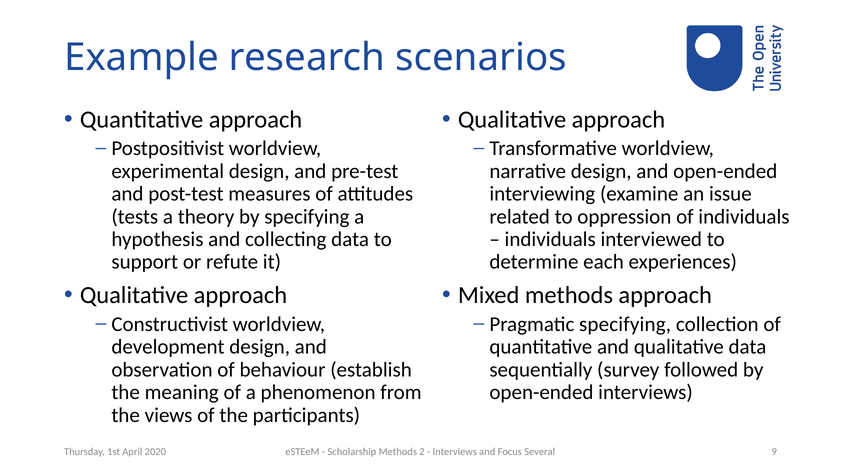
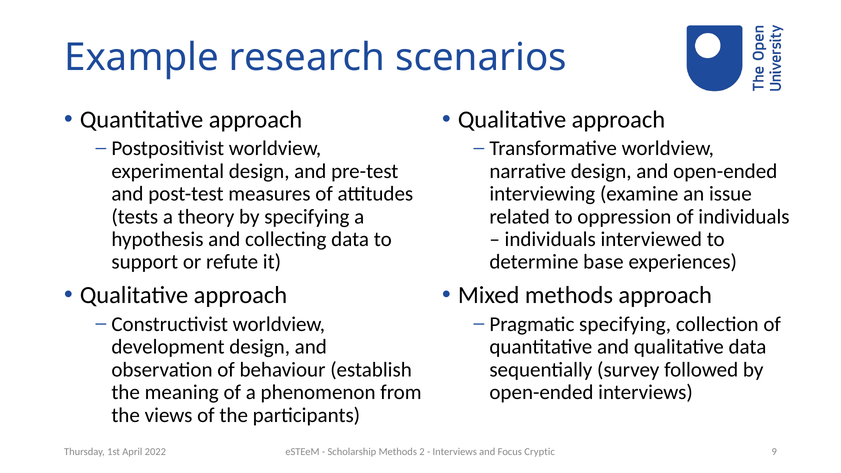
each: each -> base (603, 262)
Several: Several -> Cryptic (540, 452)
2020: 2020 -> 2022 (155, 452)
